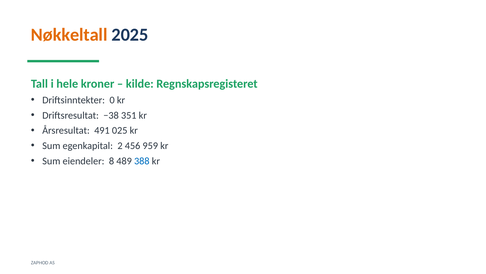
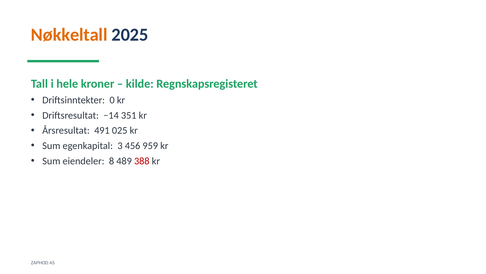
−38: −38 -> −14 (111, 115)
2: 2 -> 3 (120, 146)
388 colour: blue -> red (142, 161)
